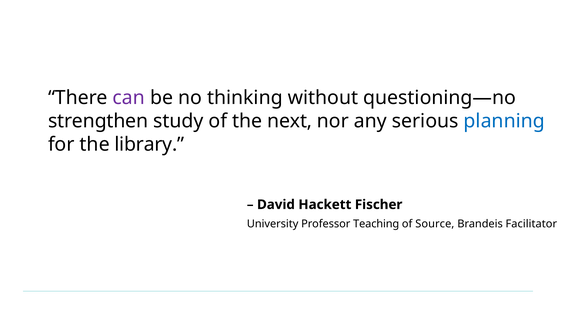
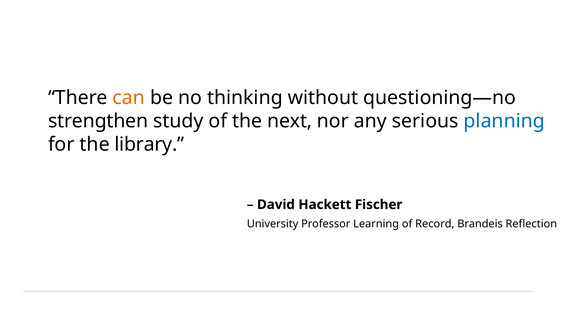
can colour: purple -> orange (129, 98)
Teaching: Teaching -> Learning (376, 224)
Source: Source -> Record (435, 224)
Facilitator: Facilitator -> Reflection (531, 224)
